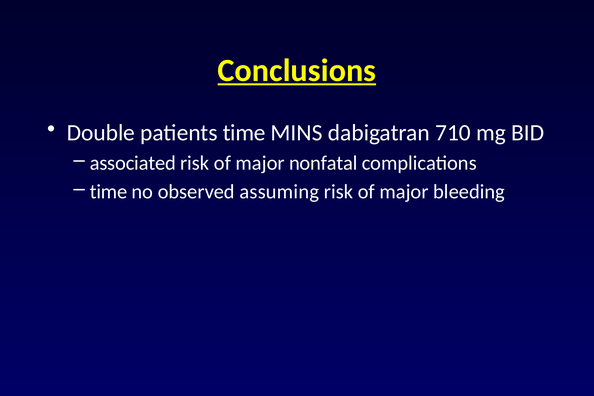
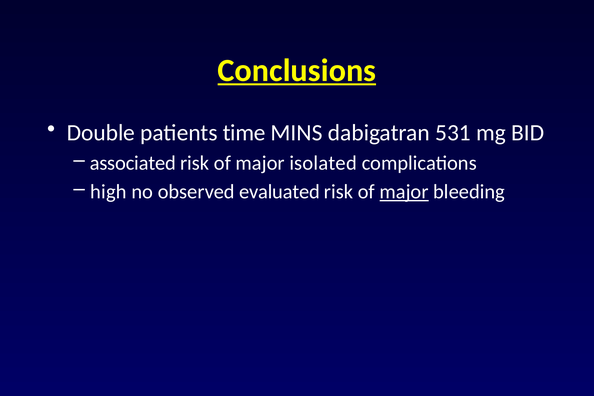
710: 710 -> 531 (453, 133)
nonfatal: nonfatal -> isolated (323, 163)
time: time -> high (108, 192)
assuming: assuming -> evaluated (279, 192)
major underline: none -> present (404, 192)
